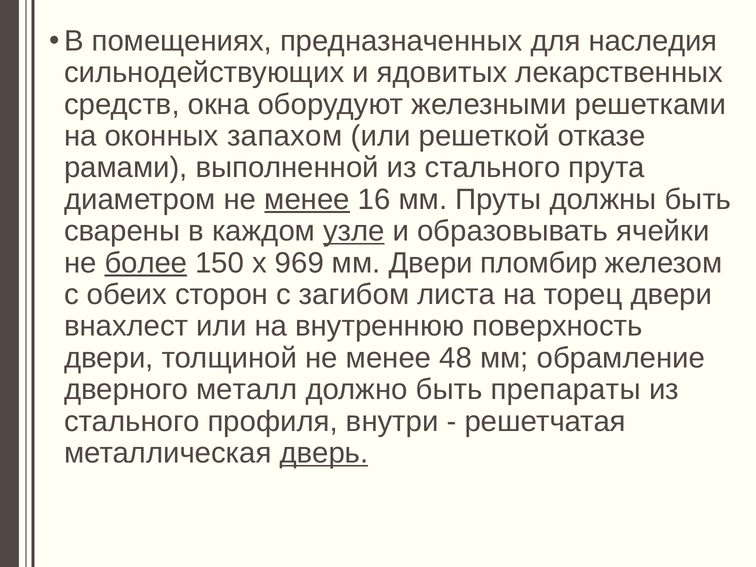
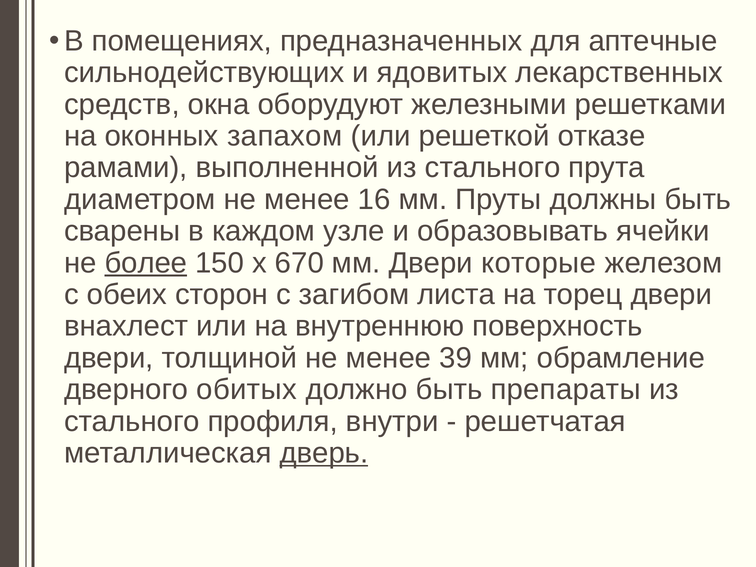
наследия: наследия -> аптечные (653, 41)
менее underline: present -> none (307, 199)
узле underline: present -> none (354, 231)
969: 969 -> 670 (299, 263)
пломбир: пломбир -> которые (539, 263)
48: 48 -> 39 (456, 358)
металл: металл -> обитых (247, 390)
